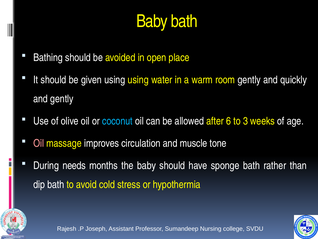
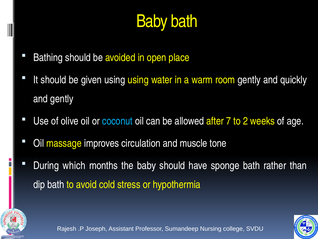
6: 6 -> 7 (229, 121)
3: 3 -> 2 (245, 121)
Oil colour: pink -> white (39, 143)
needs: needs -> which (74, 165)
